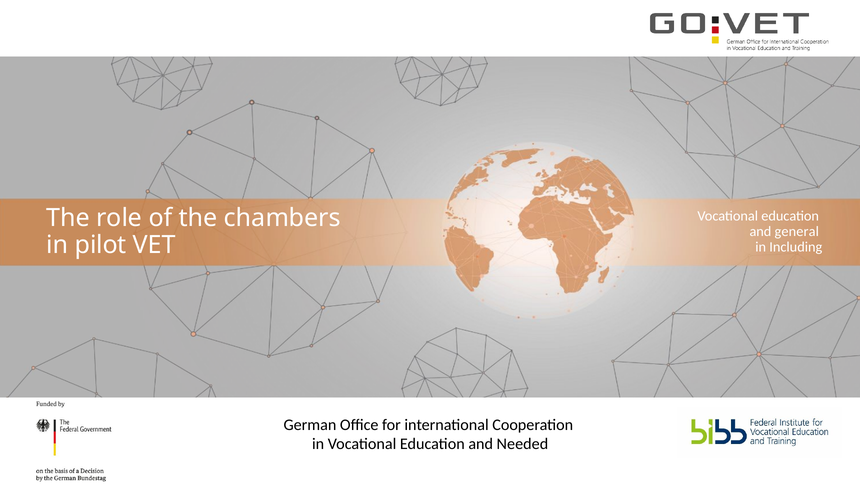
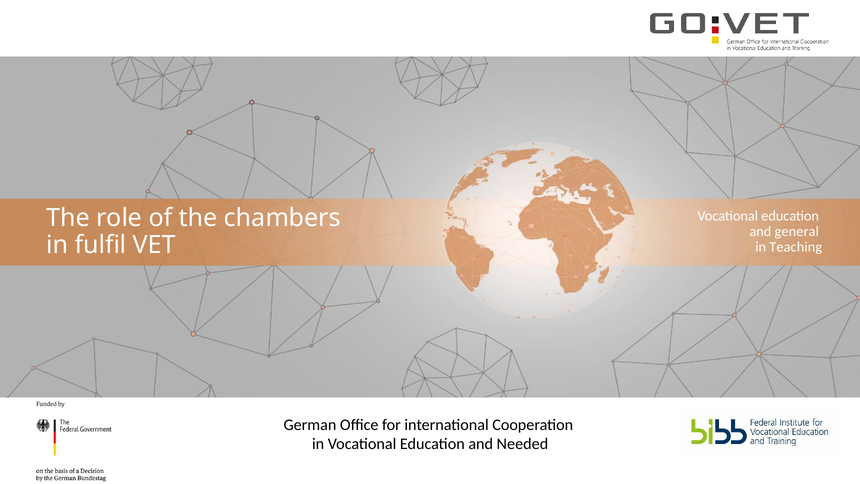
pilot: pilot -> fulfil (101, 245)
Including: Including -> Teaching (796, 247)
